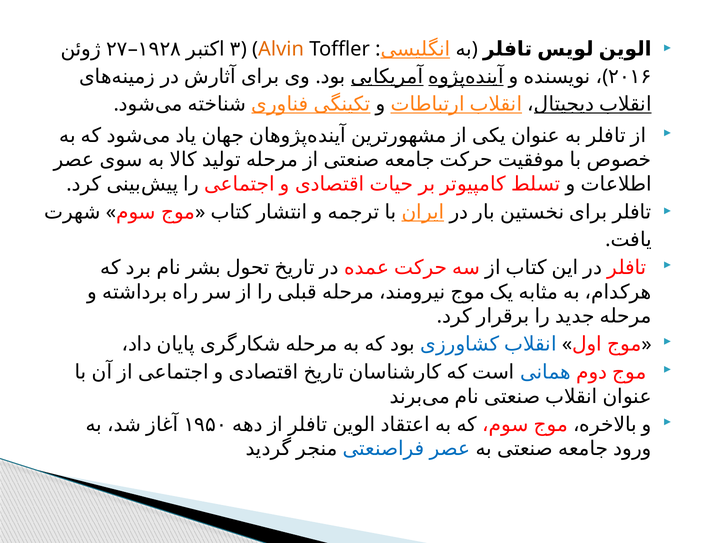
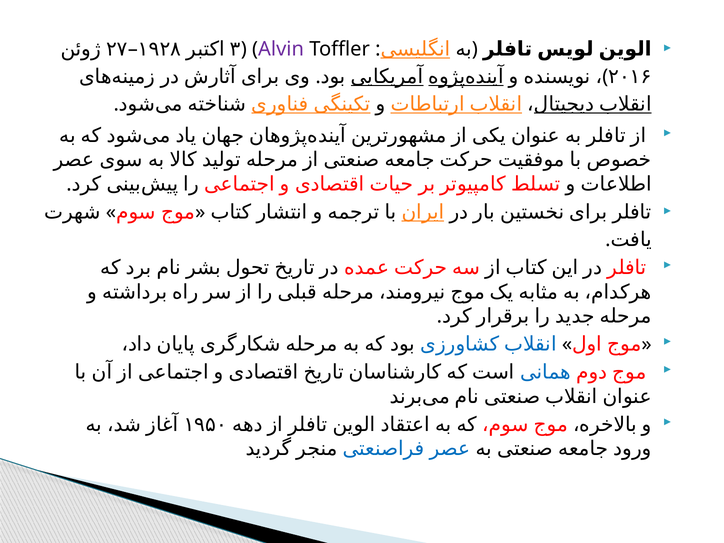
Alvin colour: orange -> purple (281, 49)
